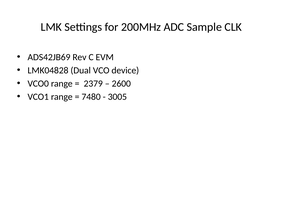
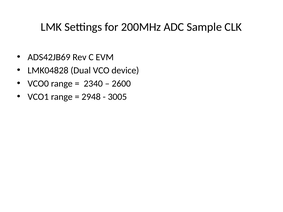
2379: 2379 -> 2340 (93, 84)
7480: 7480 -> 2948 (91, 97)
